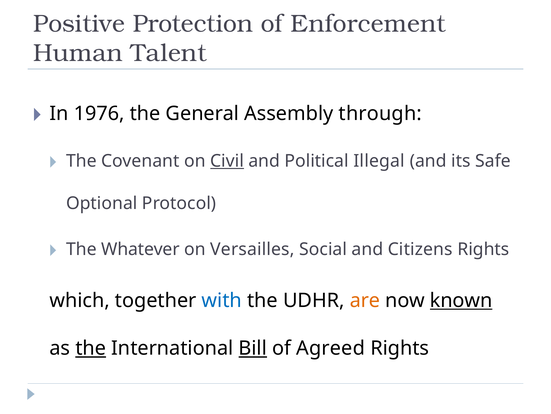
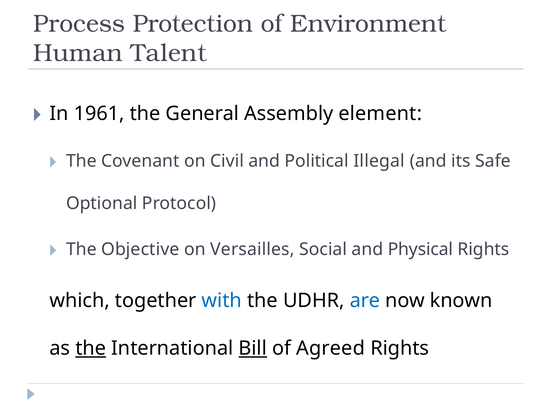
Positive: Positive -> Process (79, 24)
Enforcement: Enforcement -> Environment (368, 24)
1976: 1976 -> 1961 (99, 113)
through: through -> element (380, 113)
Civil underline: present -> none (227, 161)
Whatever: Whatever -> Objective (140, 249)
Citizens: Citizens -> Physical (420, 249)
are colour: orange -> blue (365, 300)
known underline: present -> none (461, 300)
